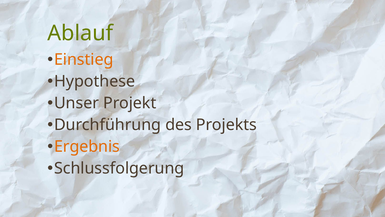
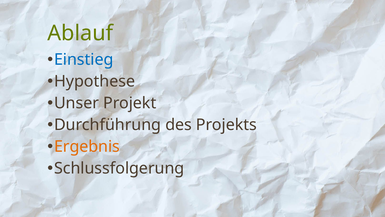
Einstieg colour: orange -> blue (84, 59)
